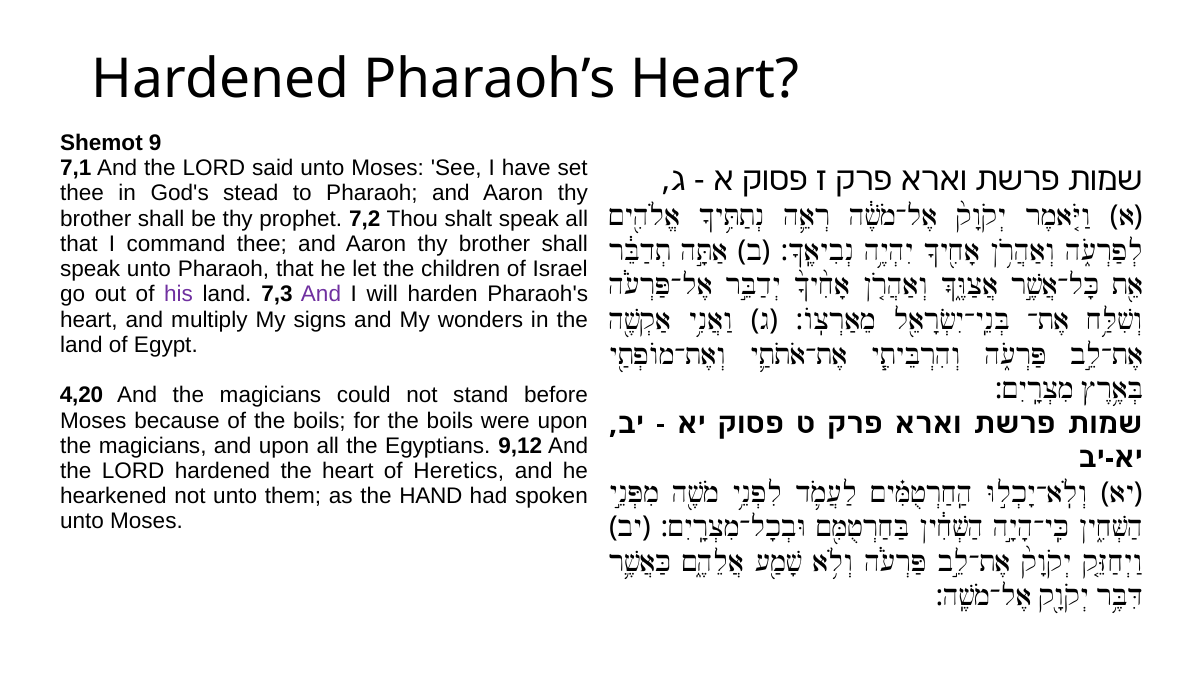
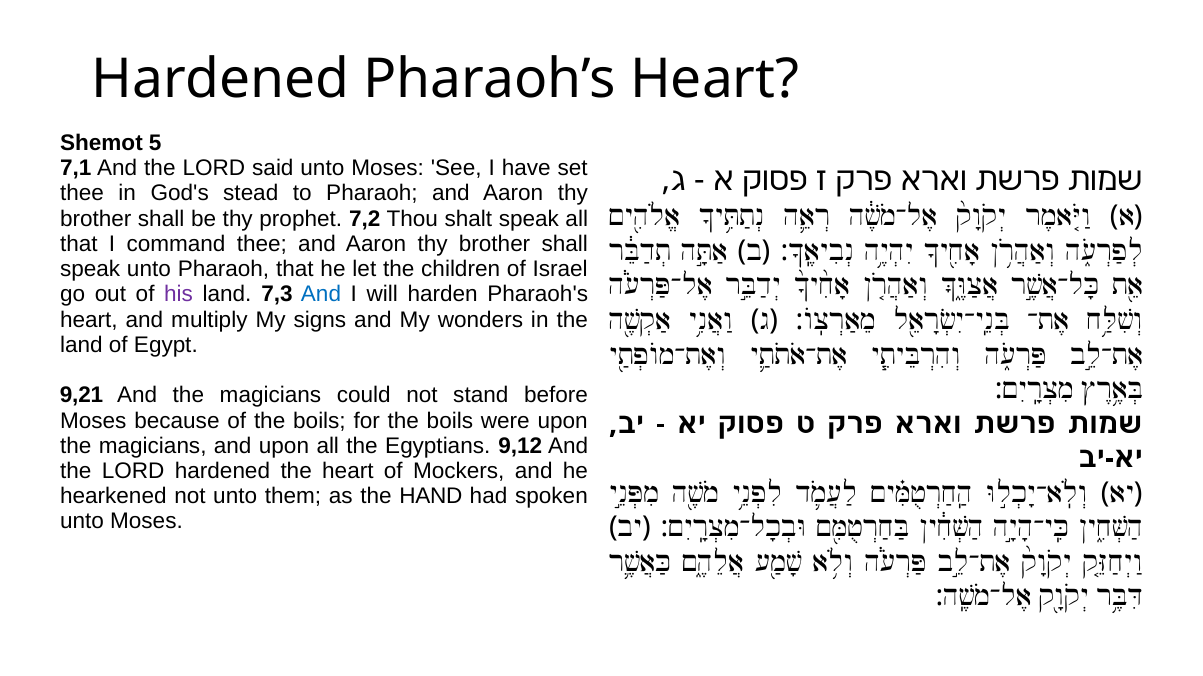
9: 9 -> 5 (155, 143)
And colour: purple -> blue (321, 295)
4,20: 4,20 -> 9,21 (82, 396)
Heretics: Heretics -> Mockers (459, 472)
